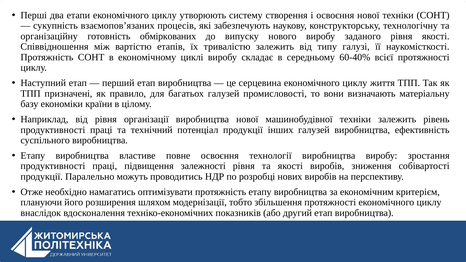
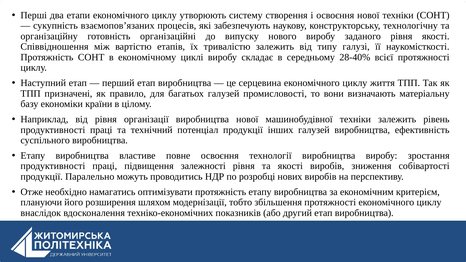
обміркованих: обміркованих -> організаційні (168, 36)
60-40%: 60-40% -> 28-40% (355, 57)
